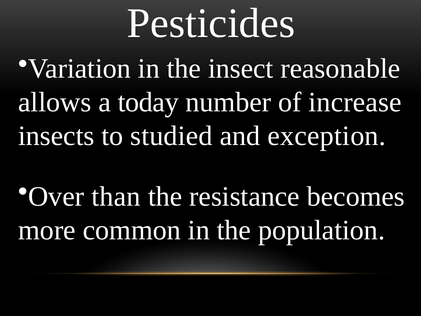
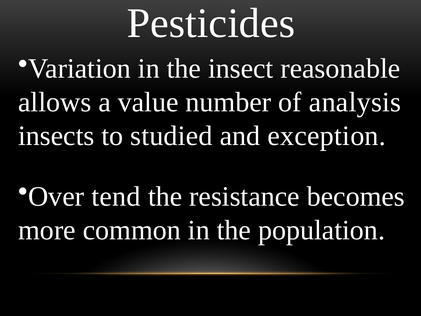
today: today -> value (148, 102)
increase: increase -> analysis (355, 102)
than: than -> tend (116, 196)
